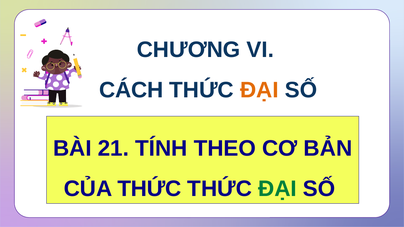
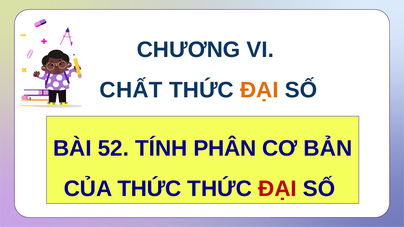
CÁCH: CÁCH -> CHẤT (131, 90)
21: 21 -> 52 (113, 149)
THEO: THEO -> PHÂN (225, 149)
ĐẠI colour: green -> red (277, 189)
